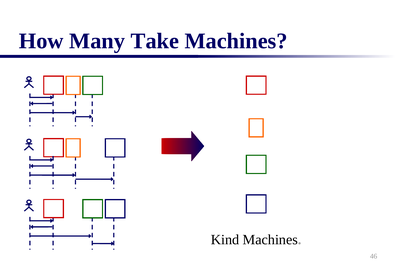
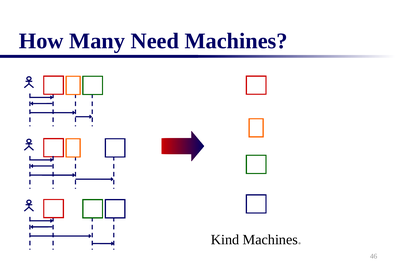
Take: Take -> Need (155, 41)
